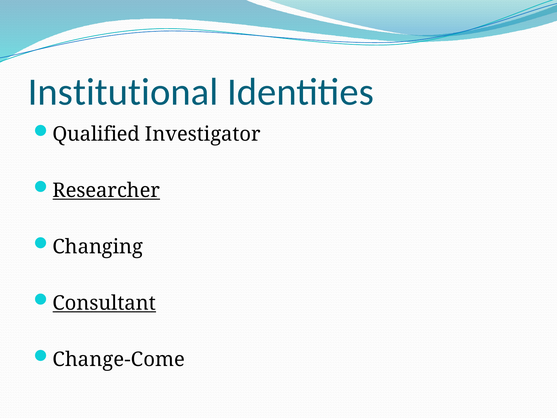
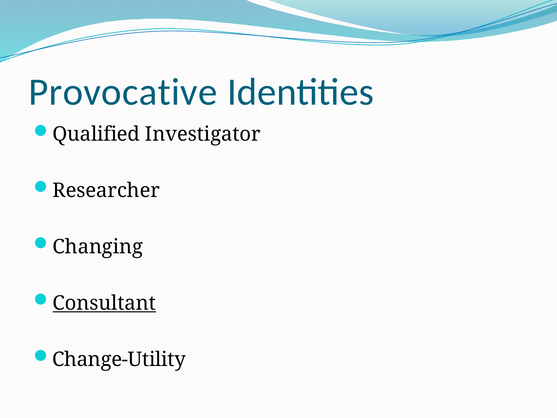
Institutional: Institutional -> Provocative (123, 92)
Researcher underline: present -> none (106, 190)
Change-Come: Change-Come -> Change-Utility (119, 359)
